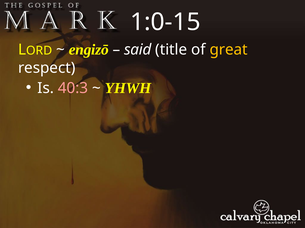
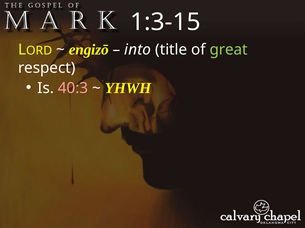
1:0-15: 1:0-15 -> 1:3-15 (165, 22)
said: said -> into (138, 50)
great colour: yellow -> light green (229, 50)
